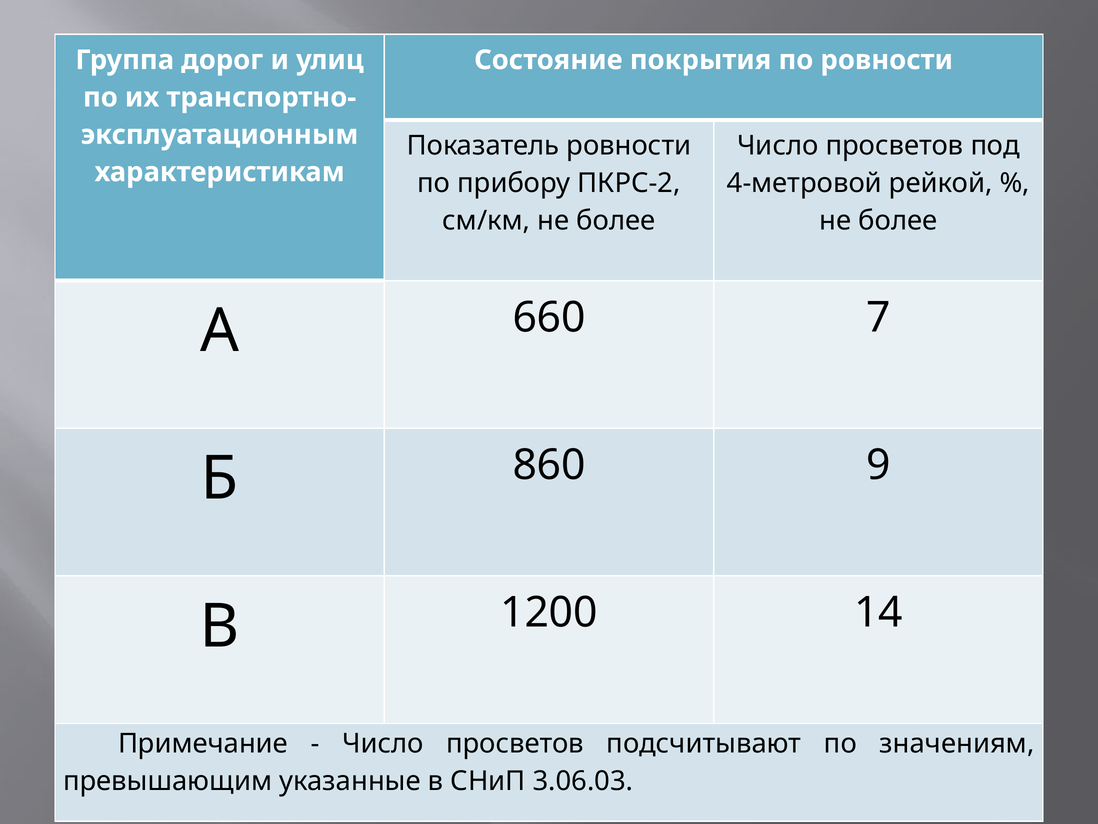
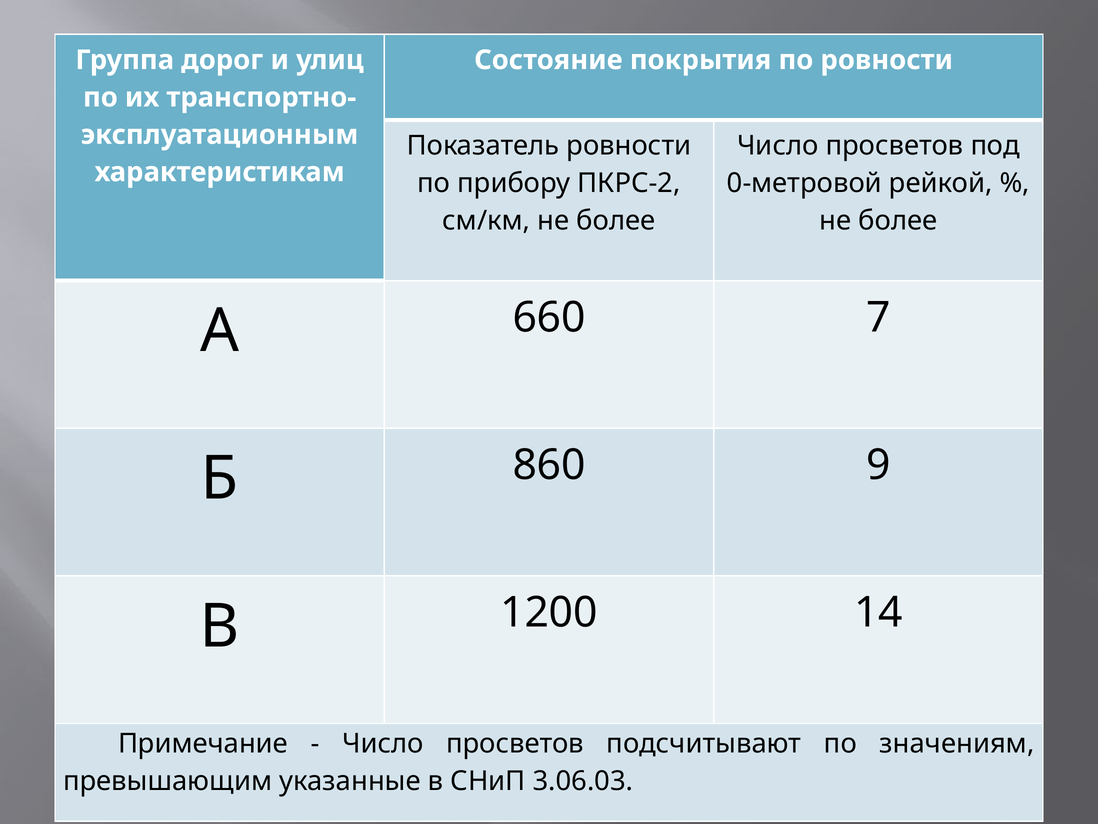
4-метровой: 4-метровой -> 0-метровой (804, 183)
